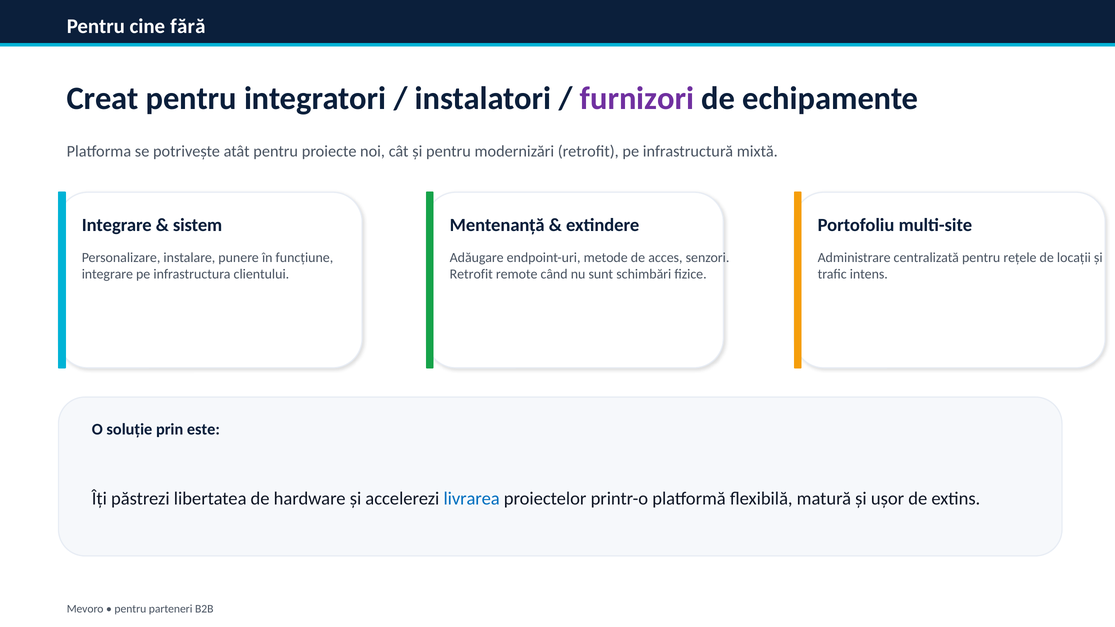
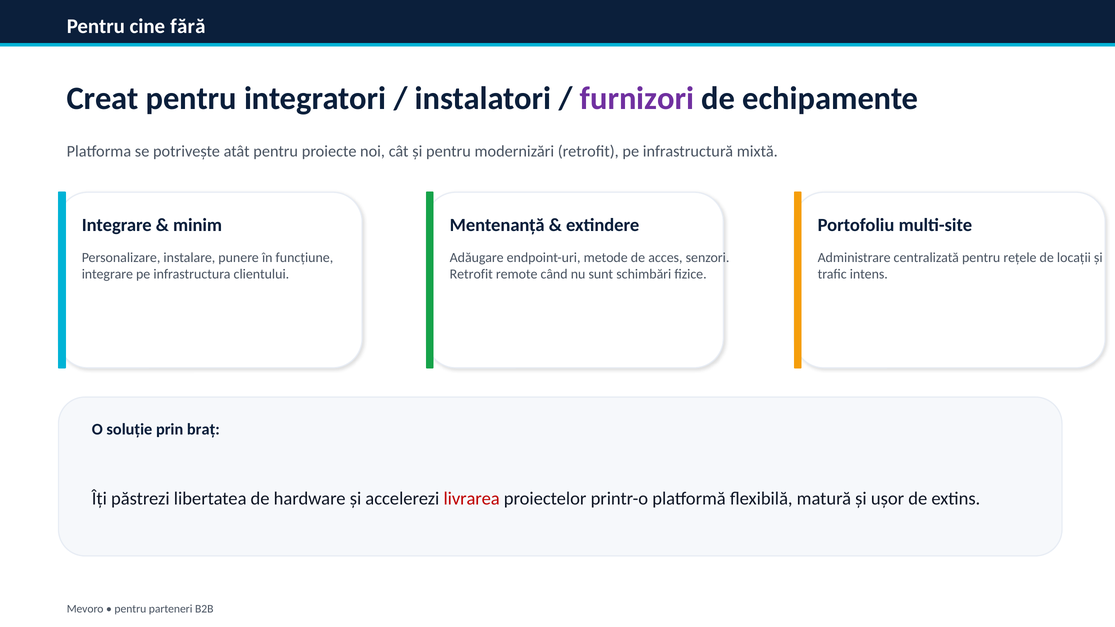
sistem: sistem -> minim (198, 225)
este: este -> braț (203, 430)
livrarea colour: blue -> red (472, 499)
